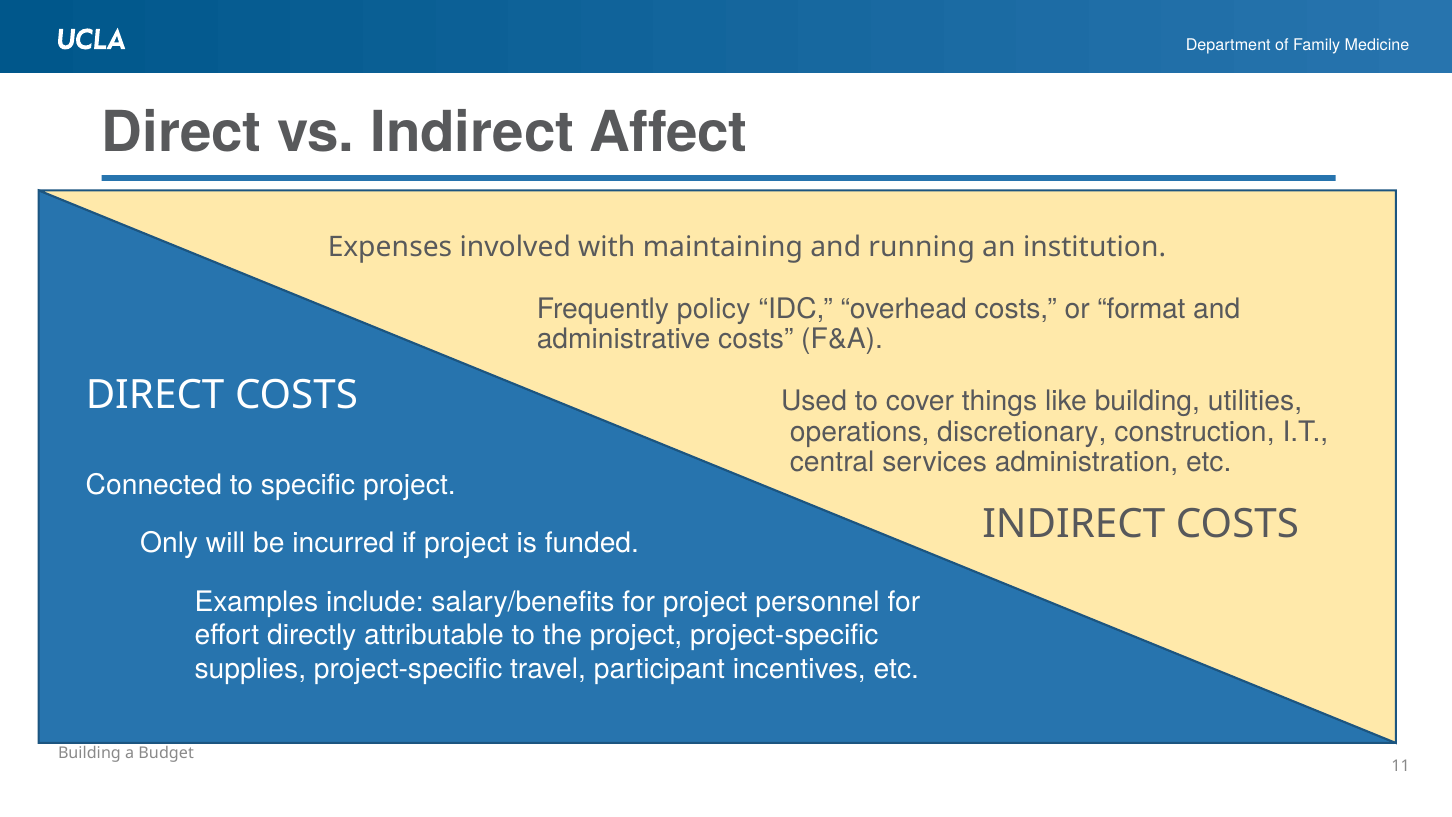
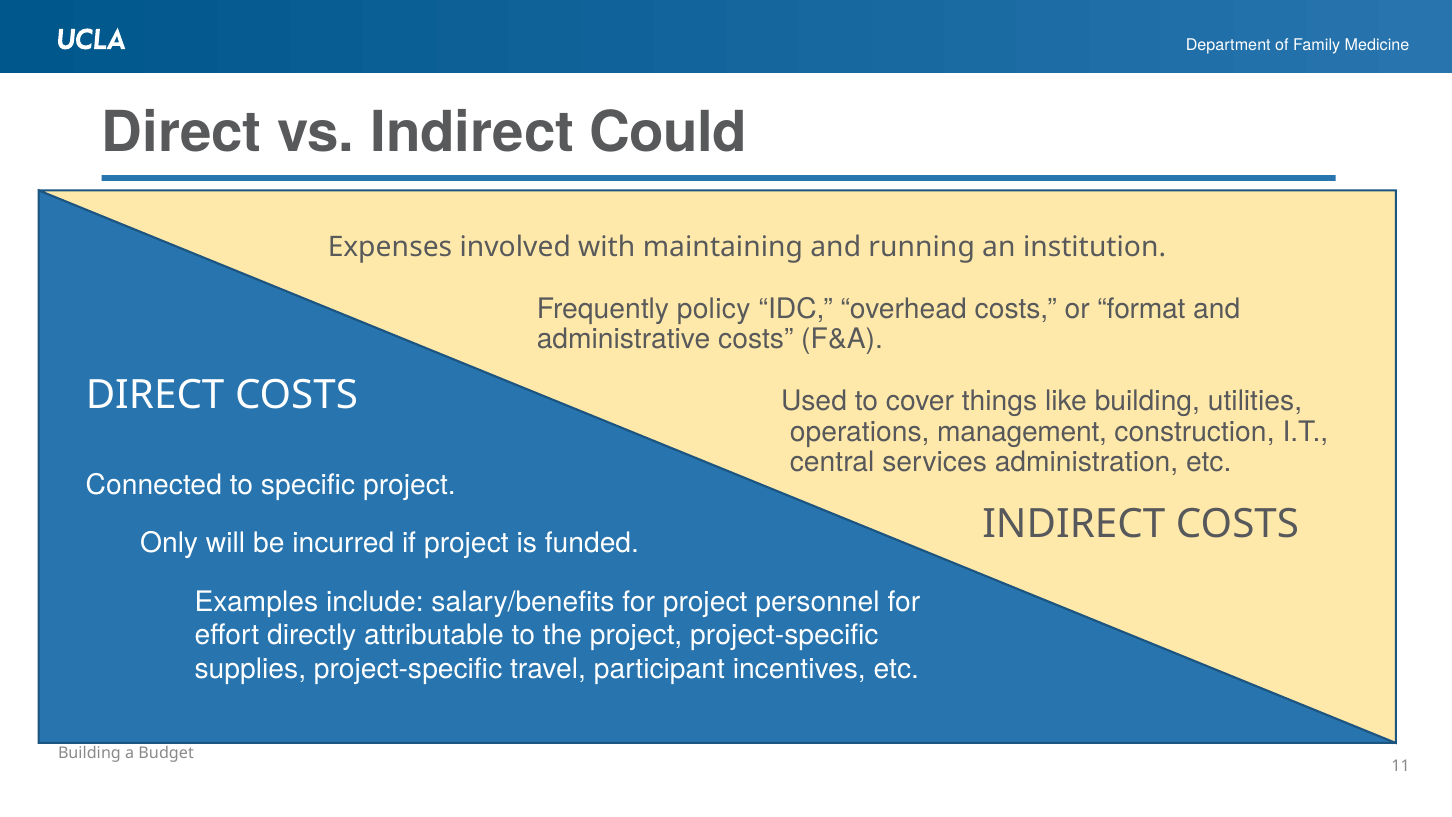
Affect: Affect -> Could (668, 133)
discretionary: discretionary -> management (1022, 432)
